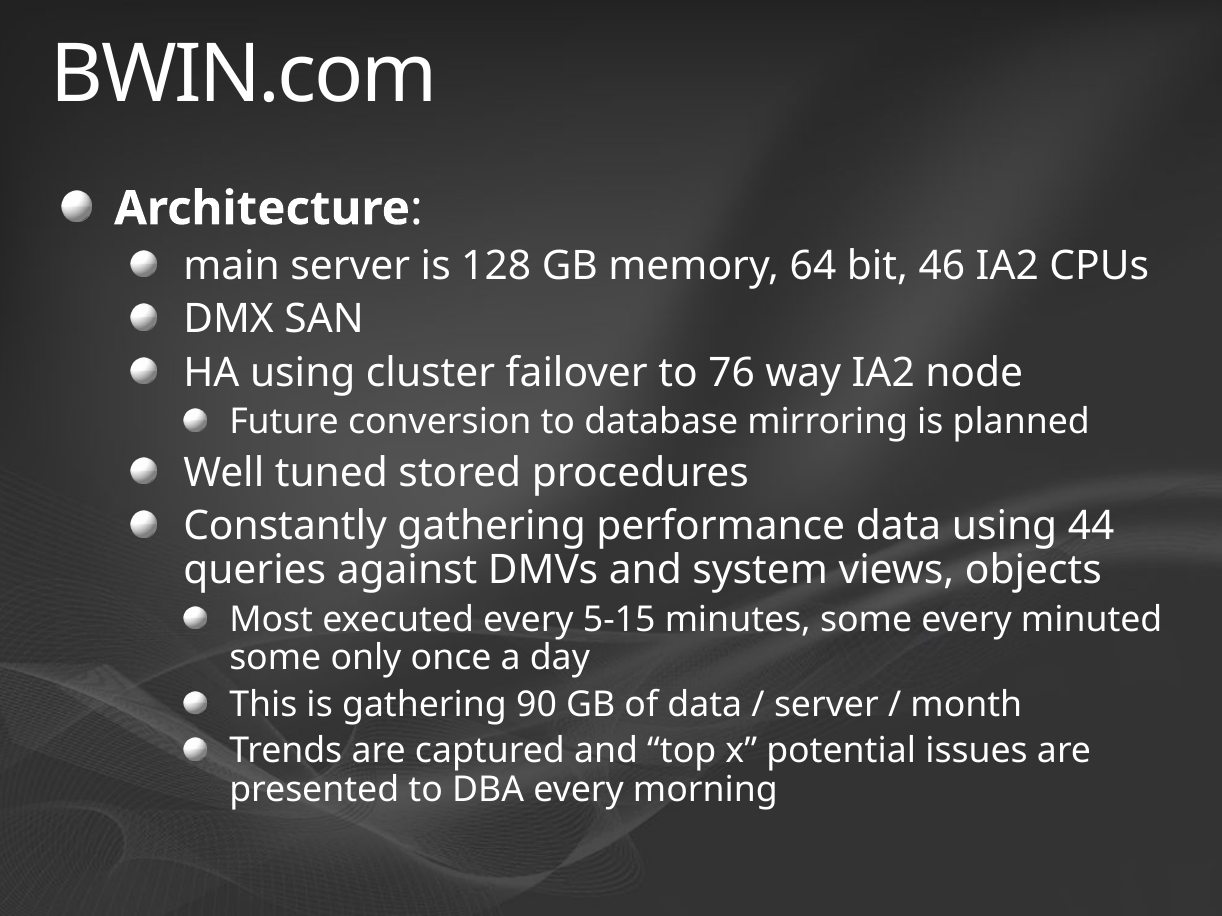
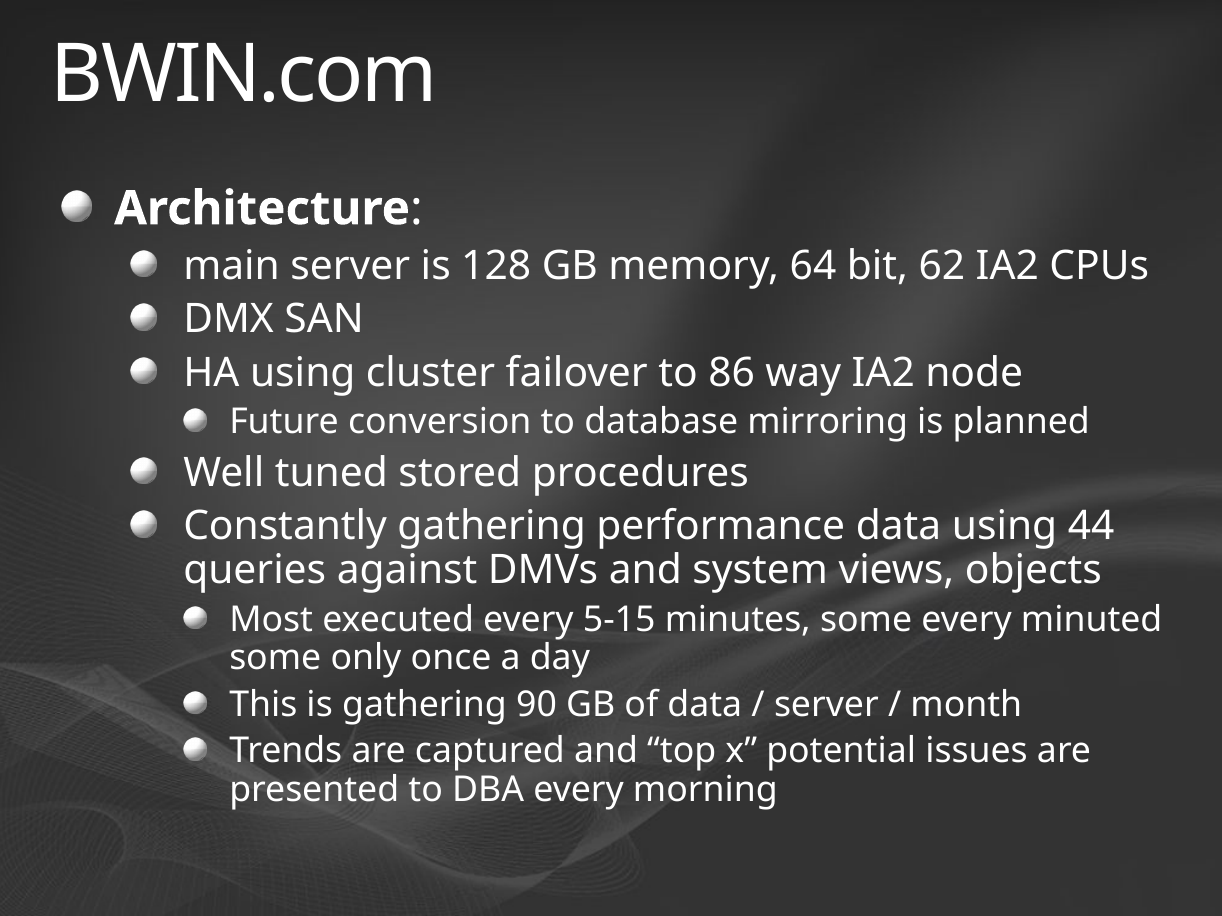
46: 46 -> 62 (942, 266)
76: 76 -> 86 (732, 373)
